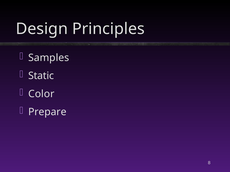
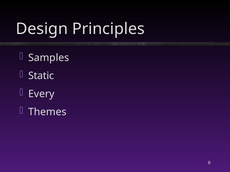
Color: Color -> Every (41, 94)
Prepare: Prepare -> Themes (47, 112)
